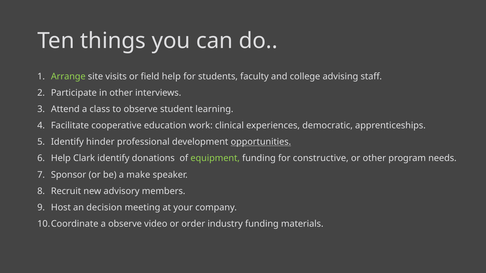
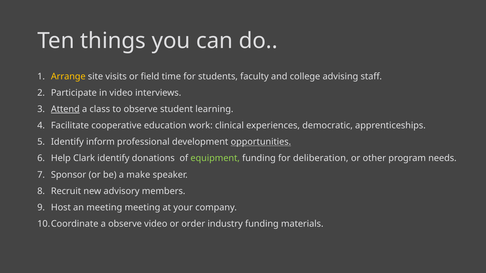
Arrange colour: light green -> yellow (68, 77)
field help: help -> time (171, 77)
in other: other -> video (121, 93)
Attend underline: none -> present (65, 109)
hinder: hinder -> inform (100, 142)
constructive: constructive -> deliberation (321, 159)
an decision: decision -> meeting (104, 208)
